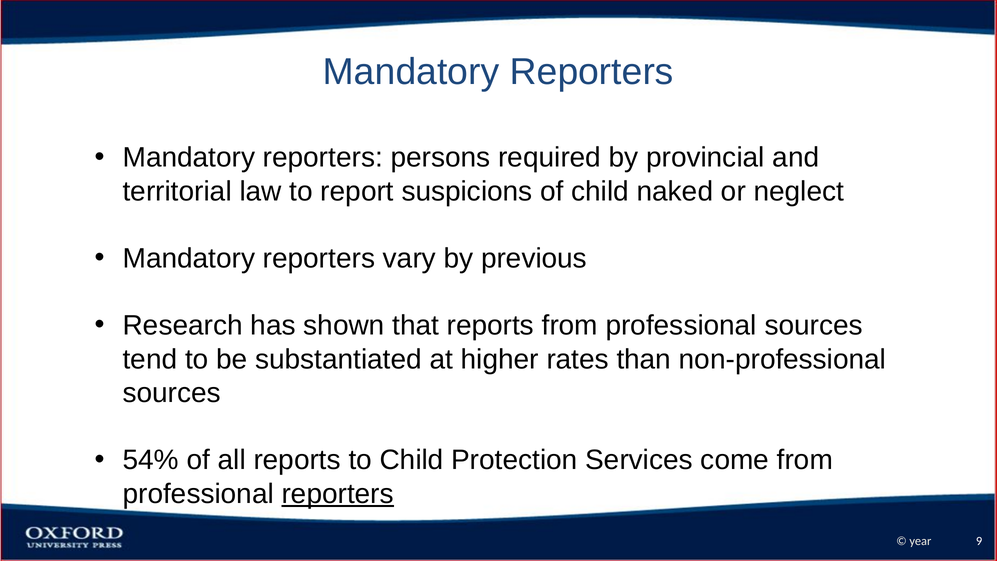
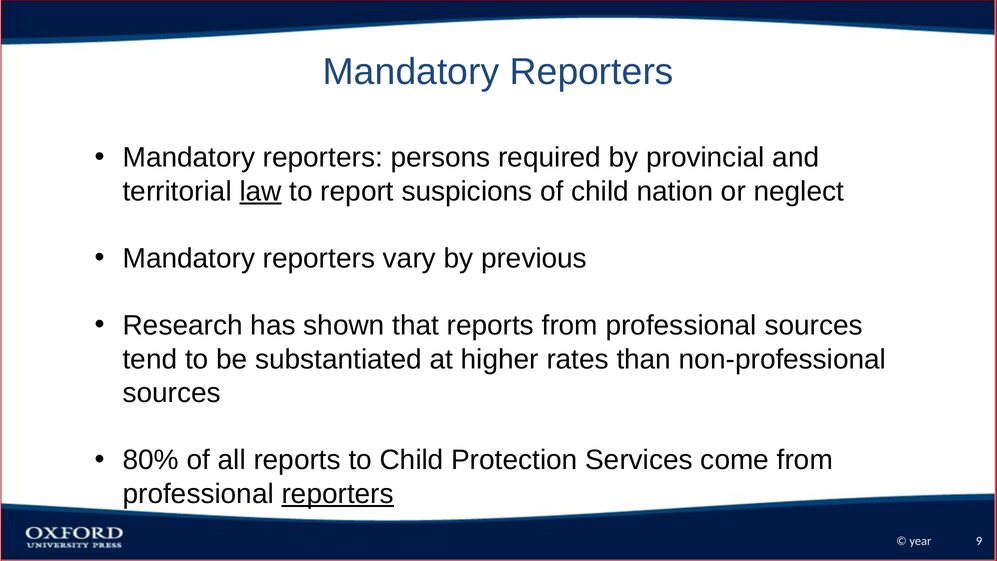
law underline: none -> present (261, 191)
naked: naked -> nation (675, 191)
54%: 54% -> 80% (151, 460)
